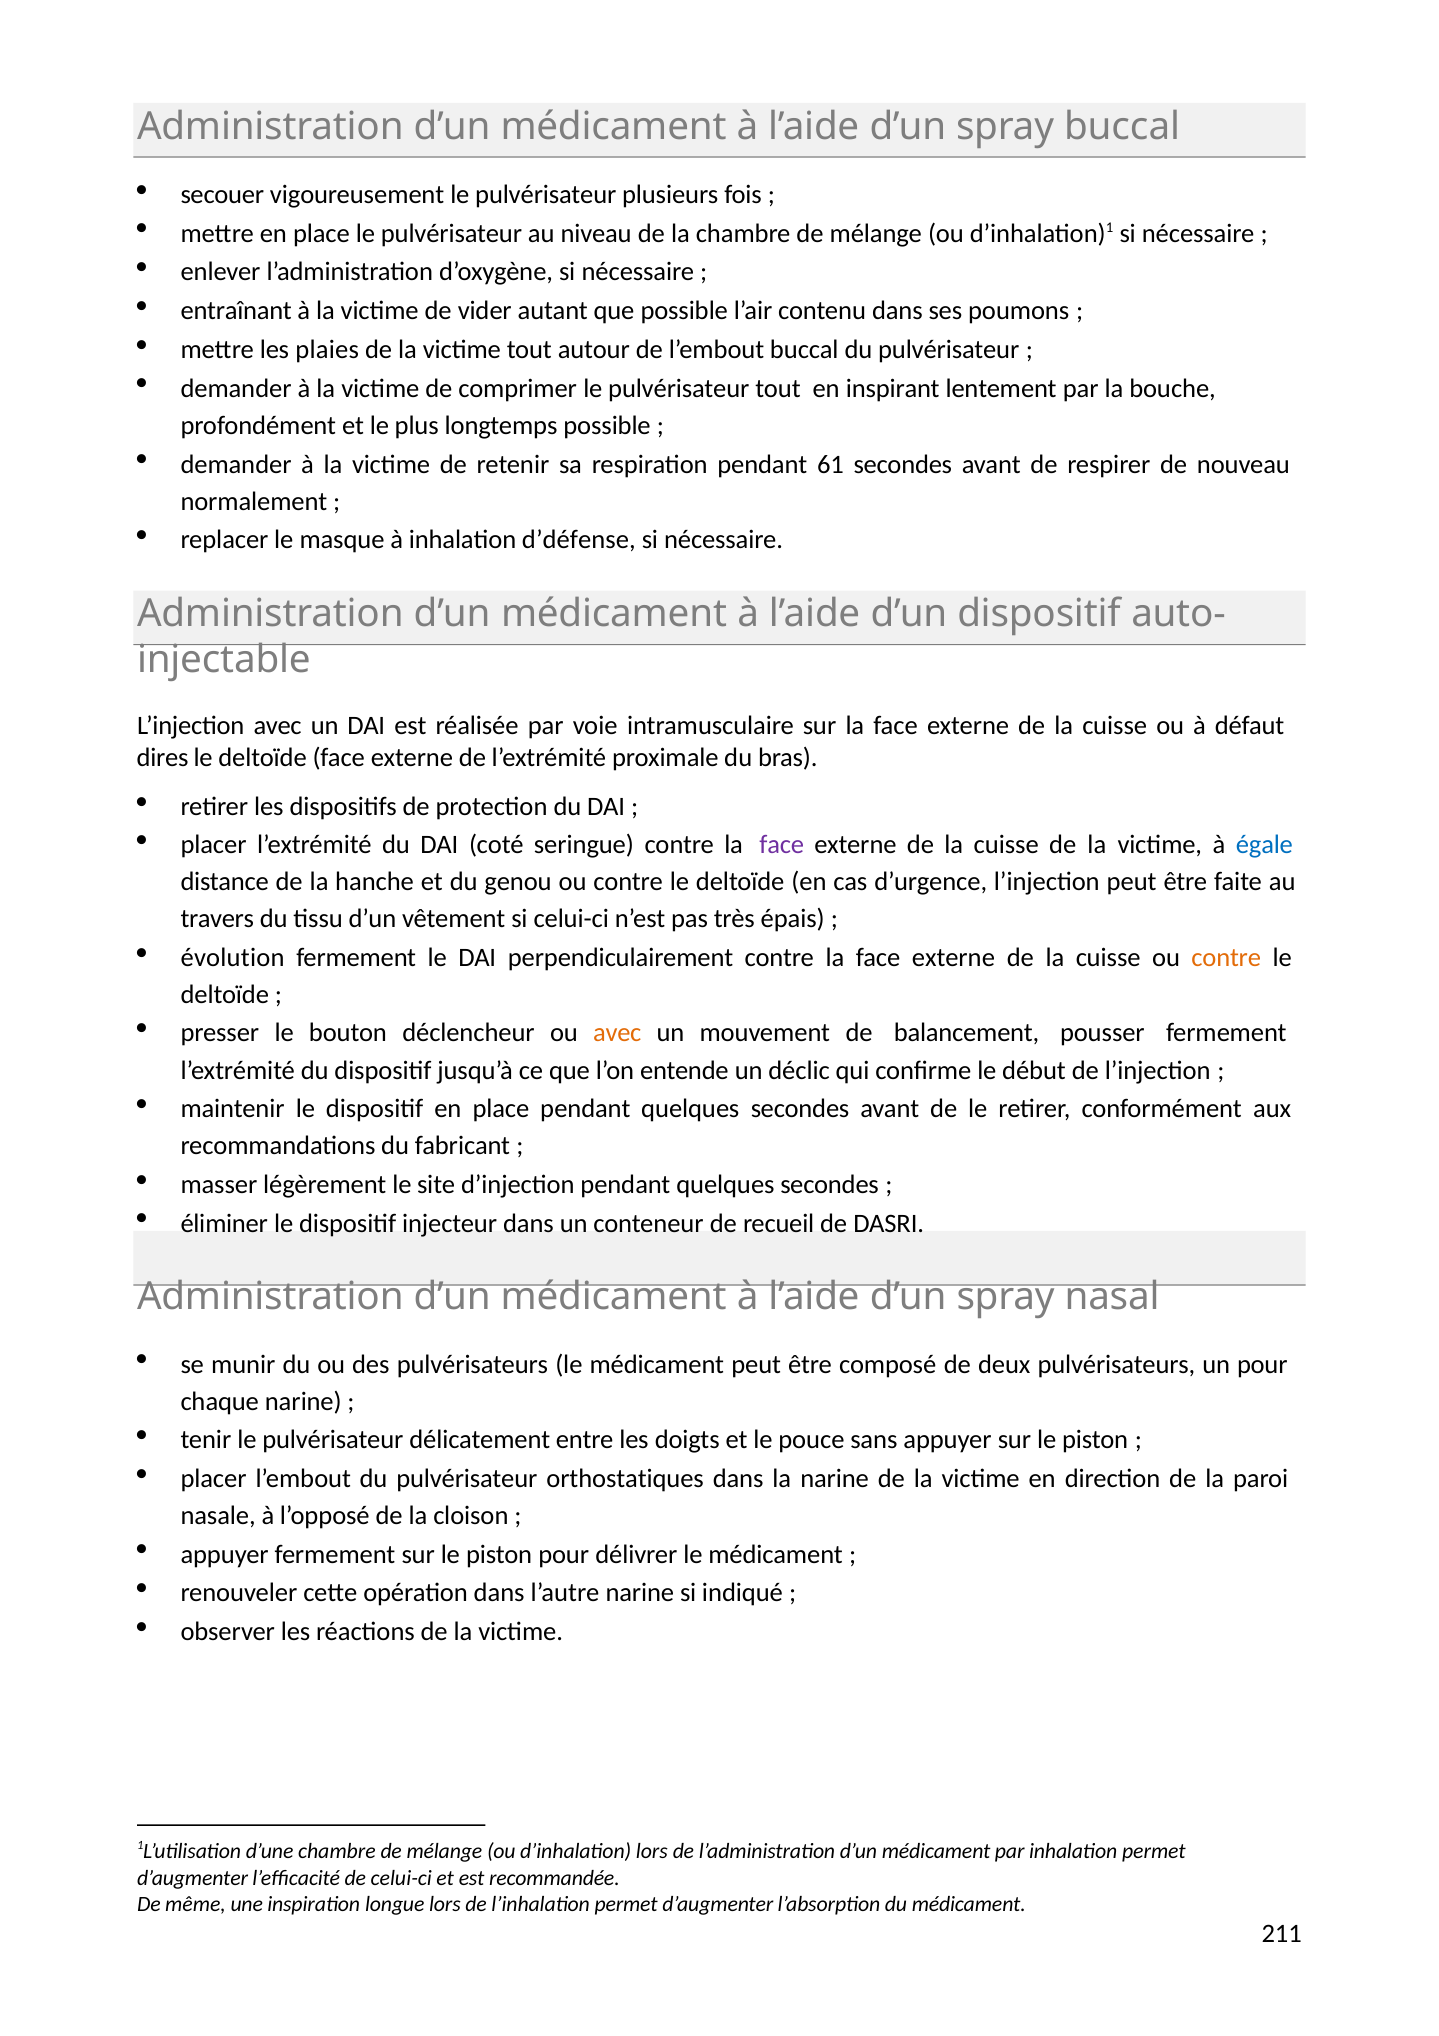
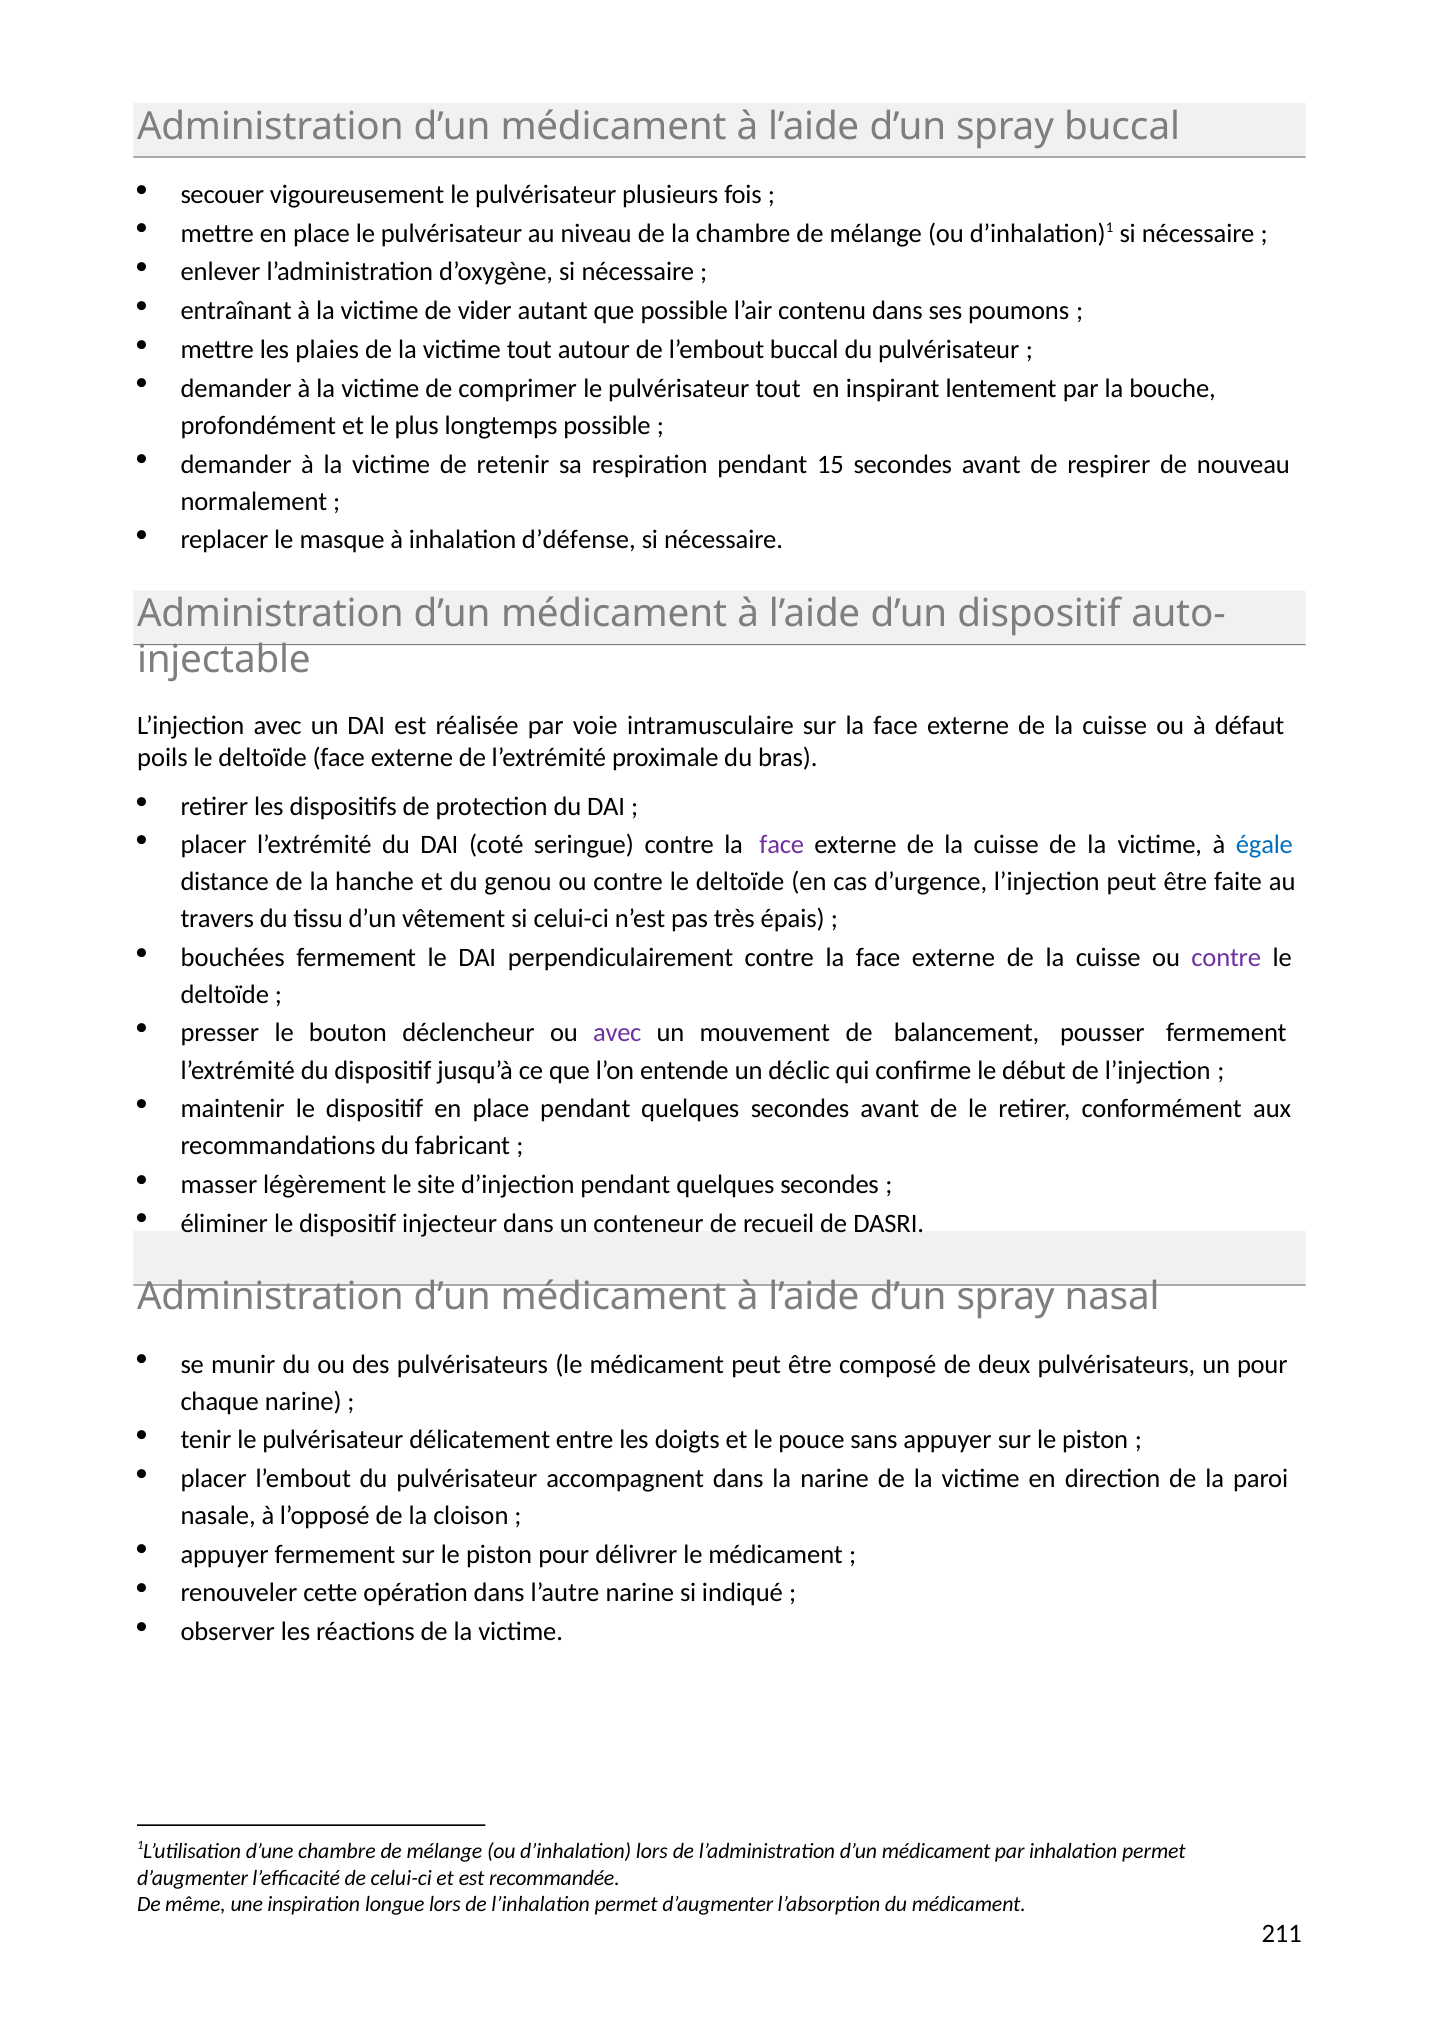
61: 61 -> 15 (830, 464)
dires: dires -> poils (162, 758)
évolution: évolution -> bouchées (233, 958)
contre colour: orange -> purple (1226, 958)
avec colour: orange -> purple (617, 1033)
orthostatiques: orthostatiques -> accompagnent (625, 1479)
